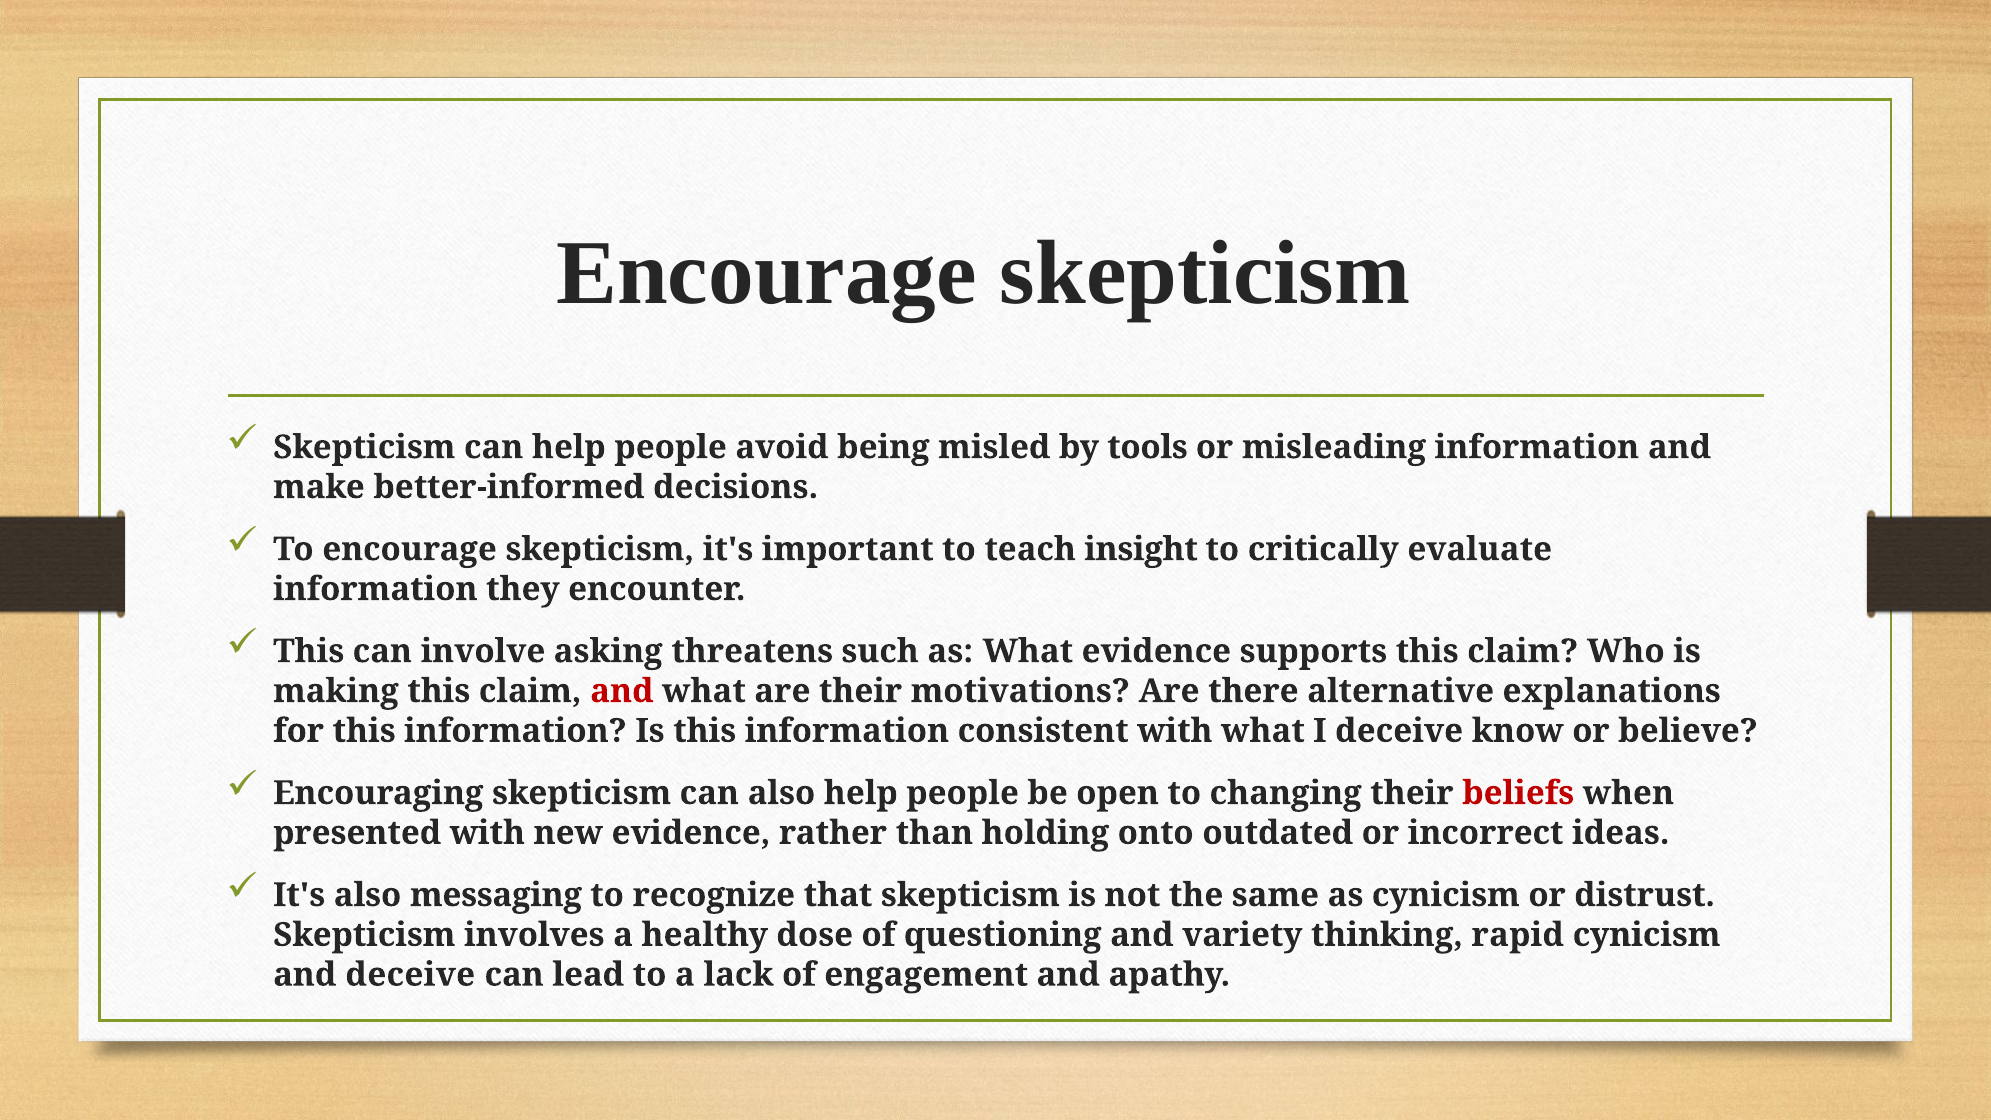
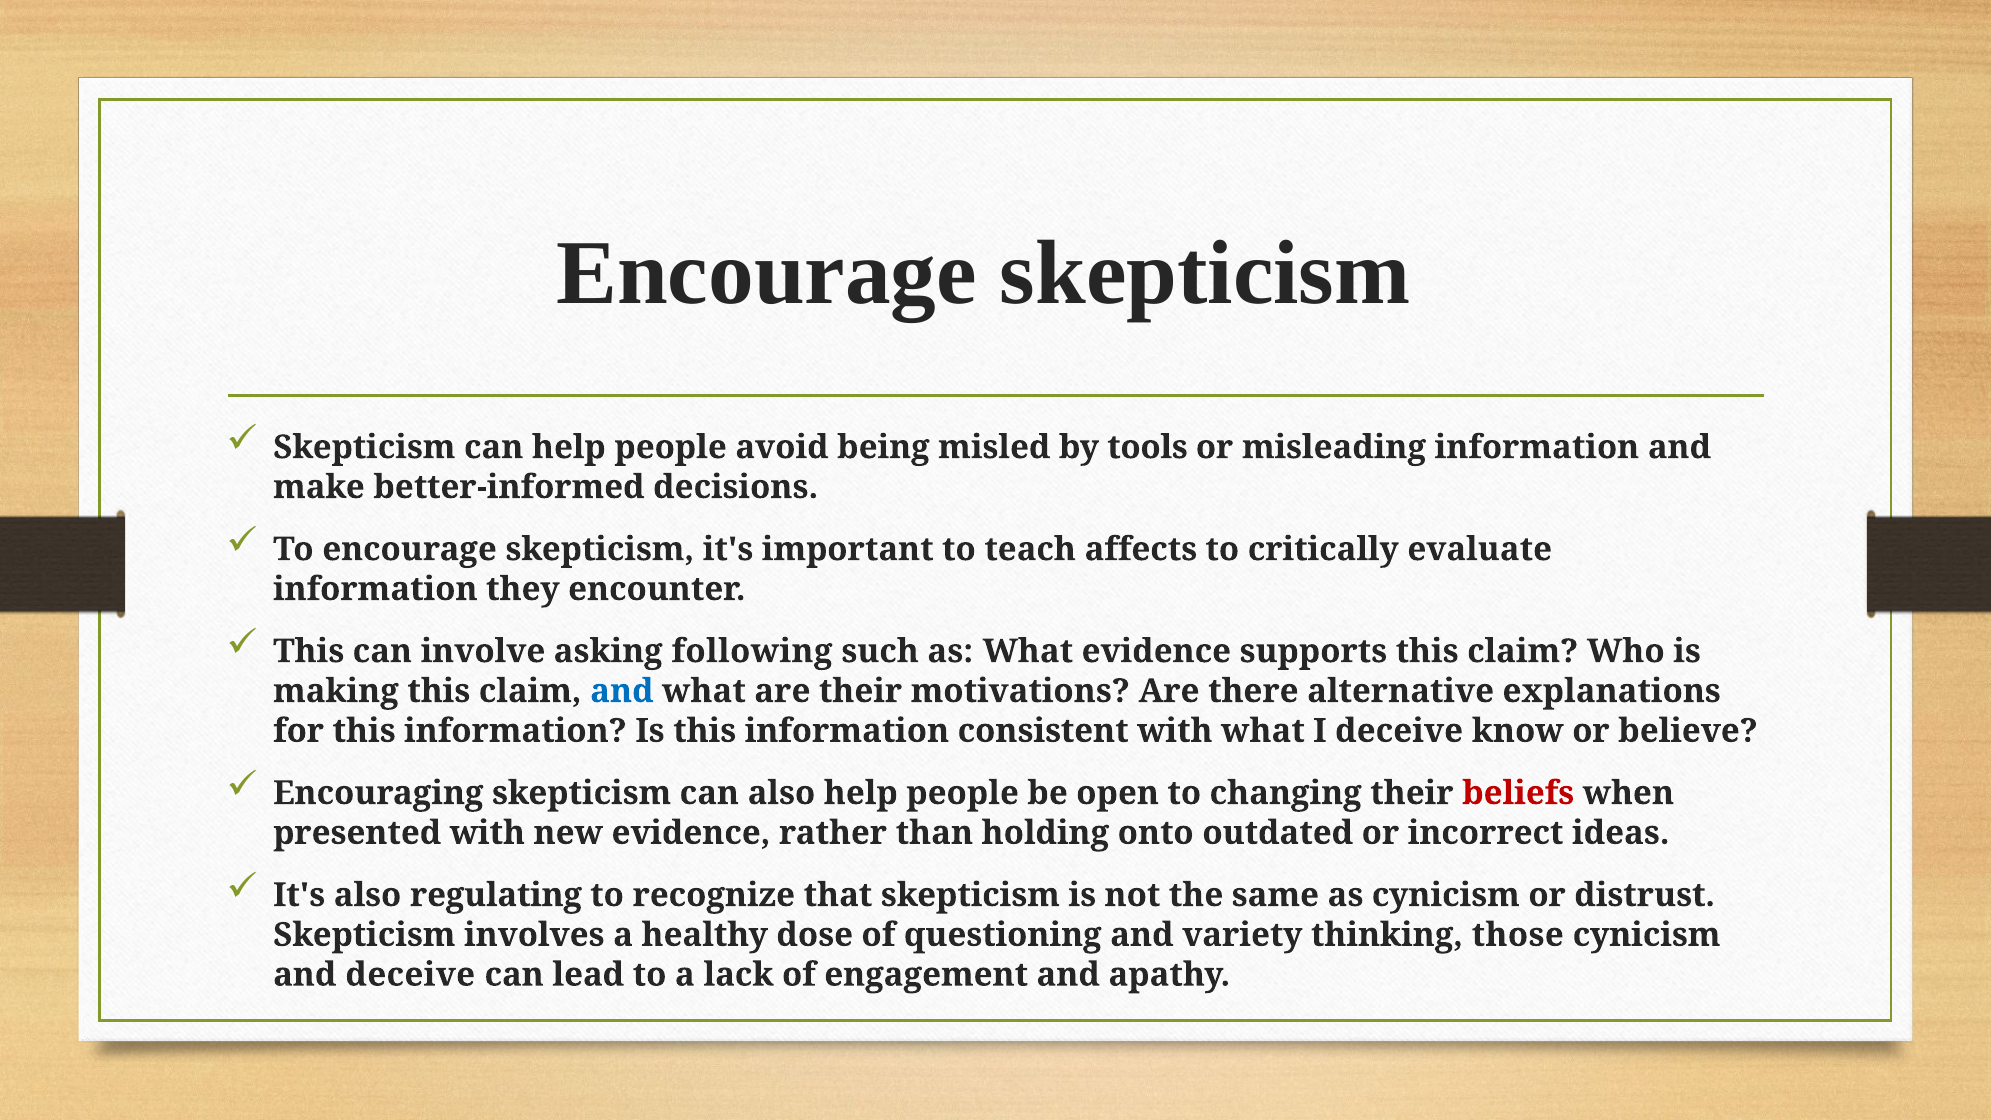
insight: insight -> affects (1141, 549)
threatens: threatens -> following (752, 651)
and colour: red -> blue (622, 691)
messaging: messaging -> regulating (496, 895)
rapid: rapid -> those (1518, 935)
